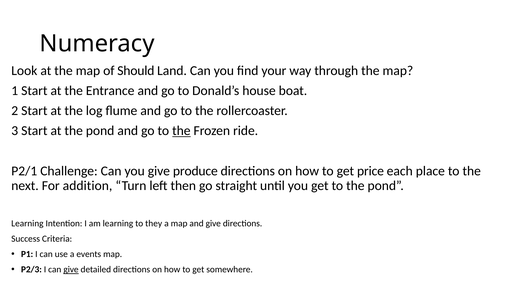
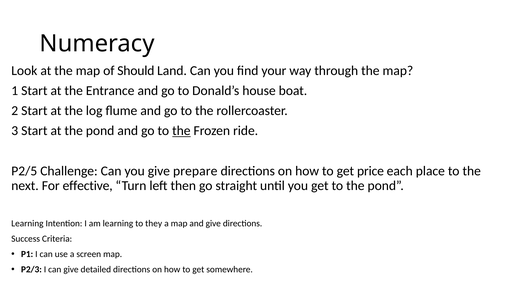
P2/1: P2/1 -> P2/5 (24, 171)
produce: produce -> prepare (195, 171)
addition: addition -> effective (88, 185)
events: events -> screen (89, 254)
give underline: present -> none (71, 269)
